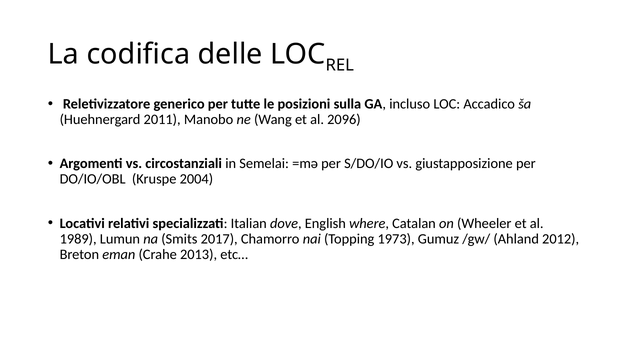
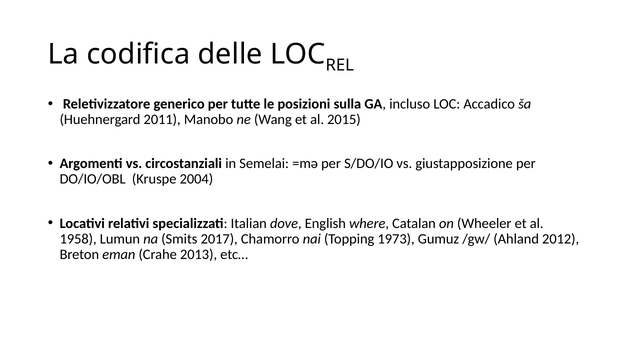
2096: 2096 -> 2015 (344, 120)
1989: 1989 -> 1958 (78, 239)
